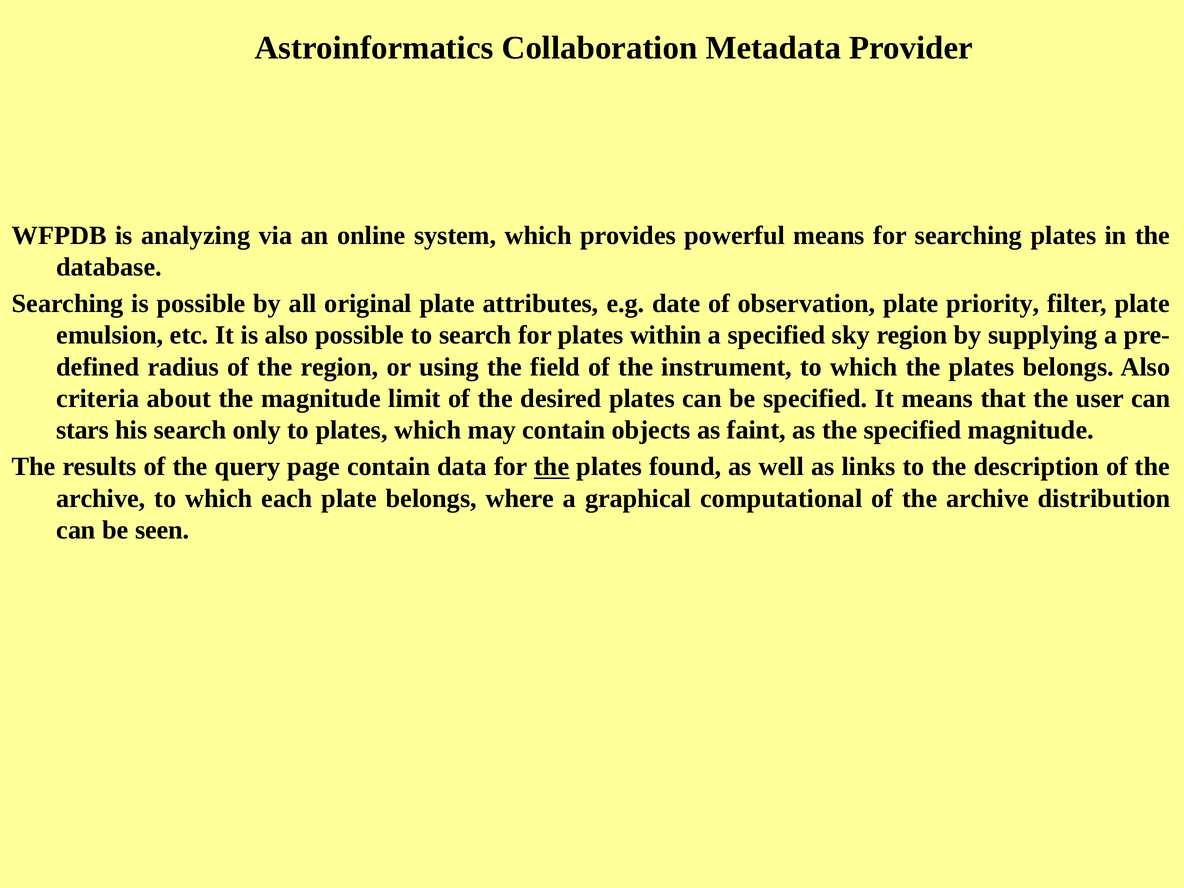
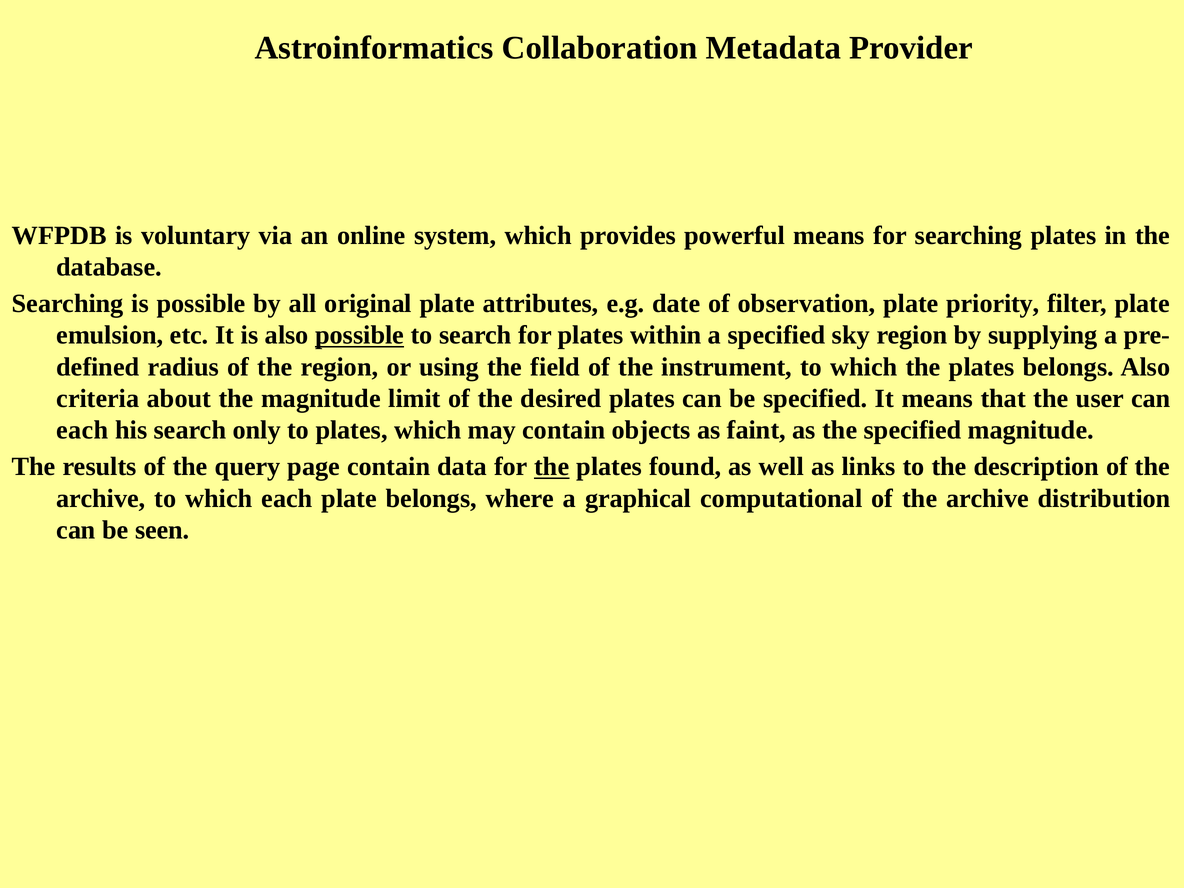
analyzing: analyzing -> voluntary (196, 235)
possible underline: none -> present (360, 335)
stars: stars -> each (82, 430)
